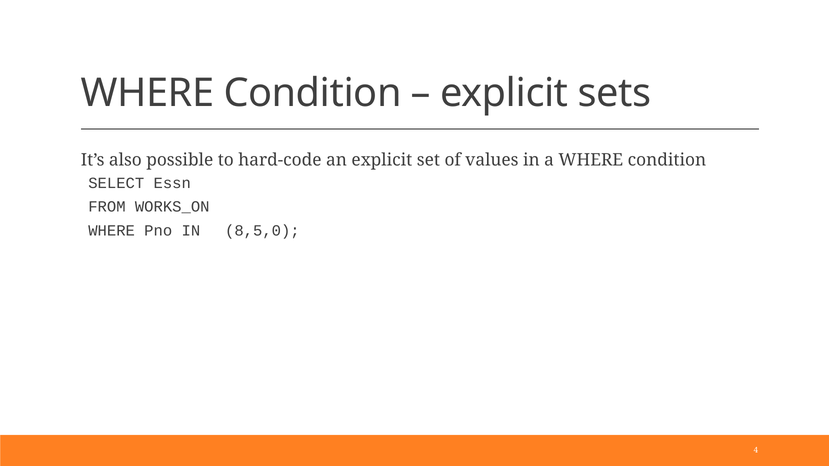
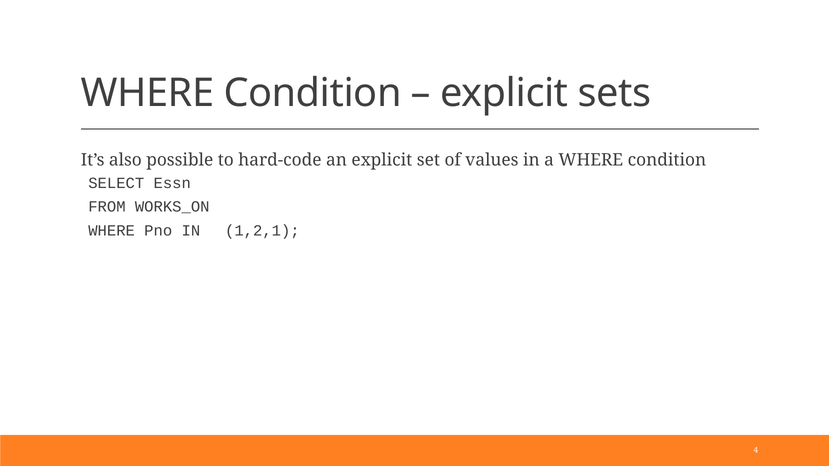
8,5,0: 8,5,0 -> 1,2,1 (262, 231)
